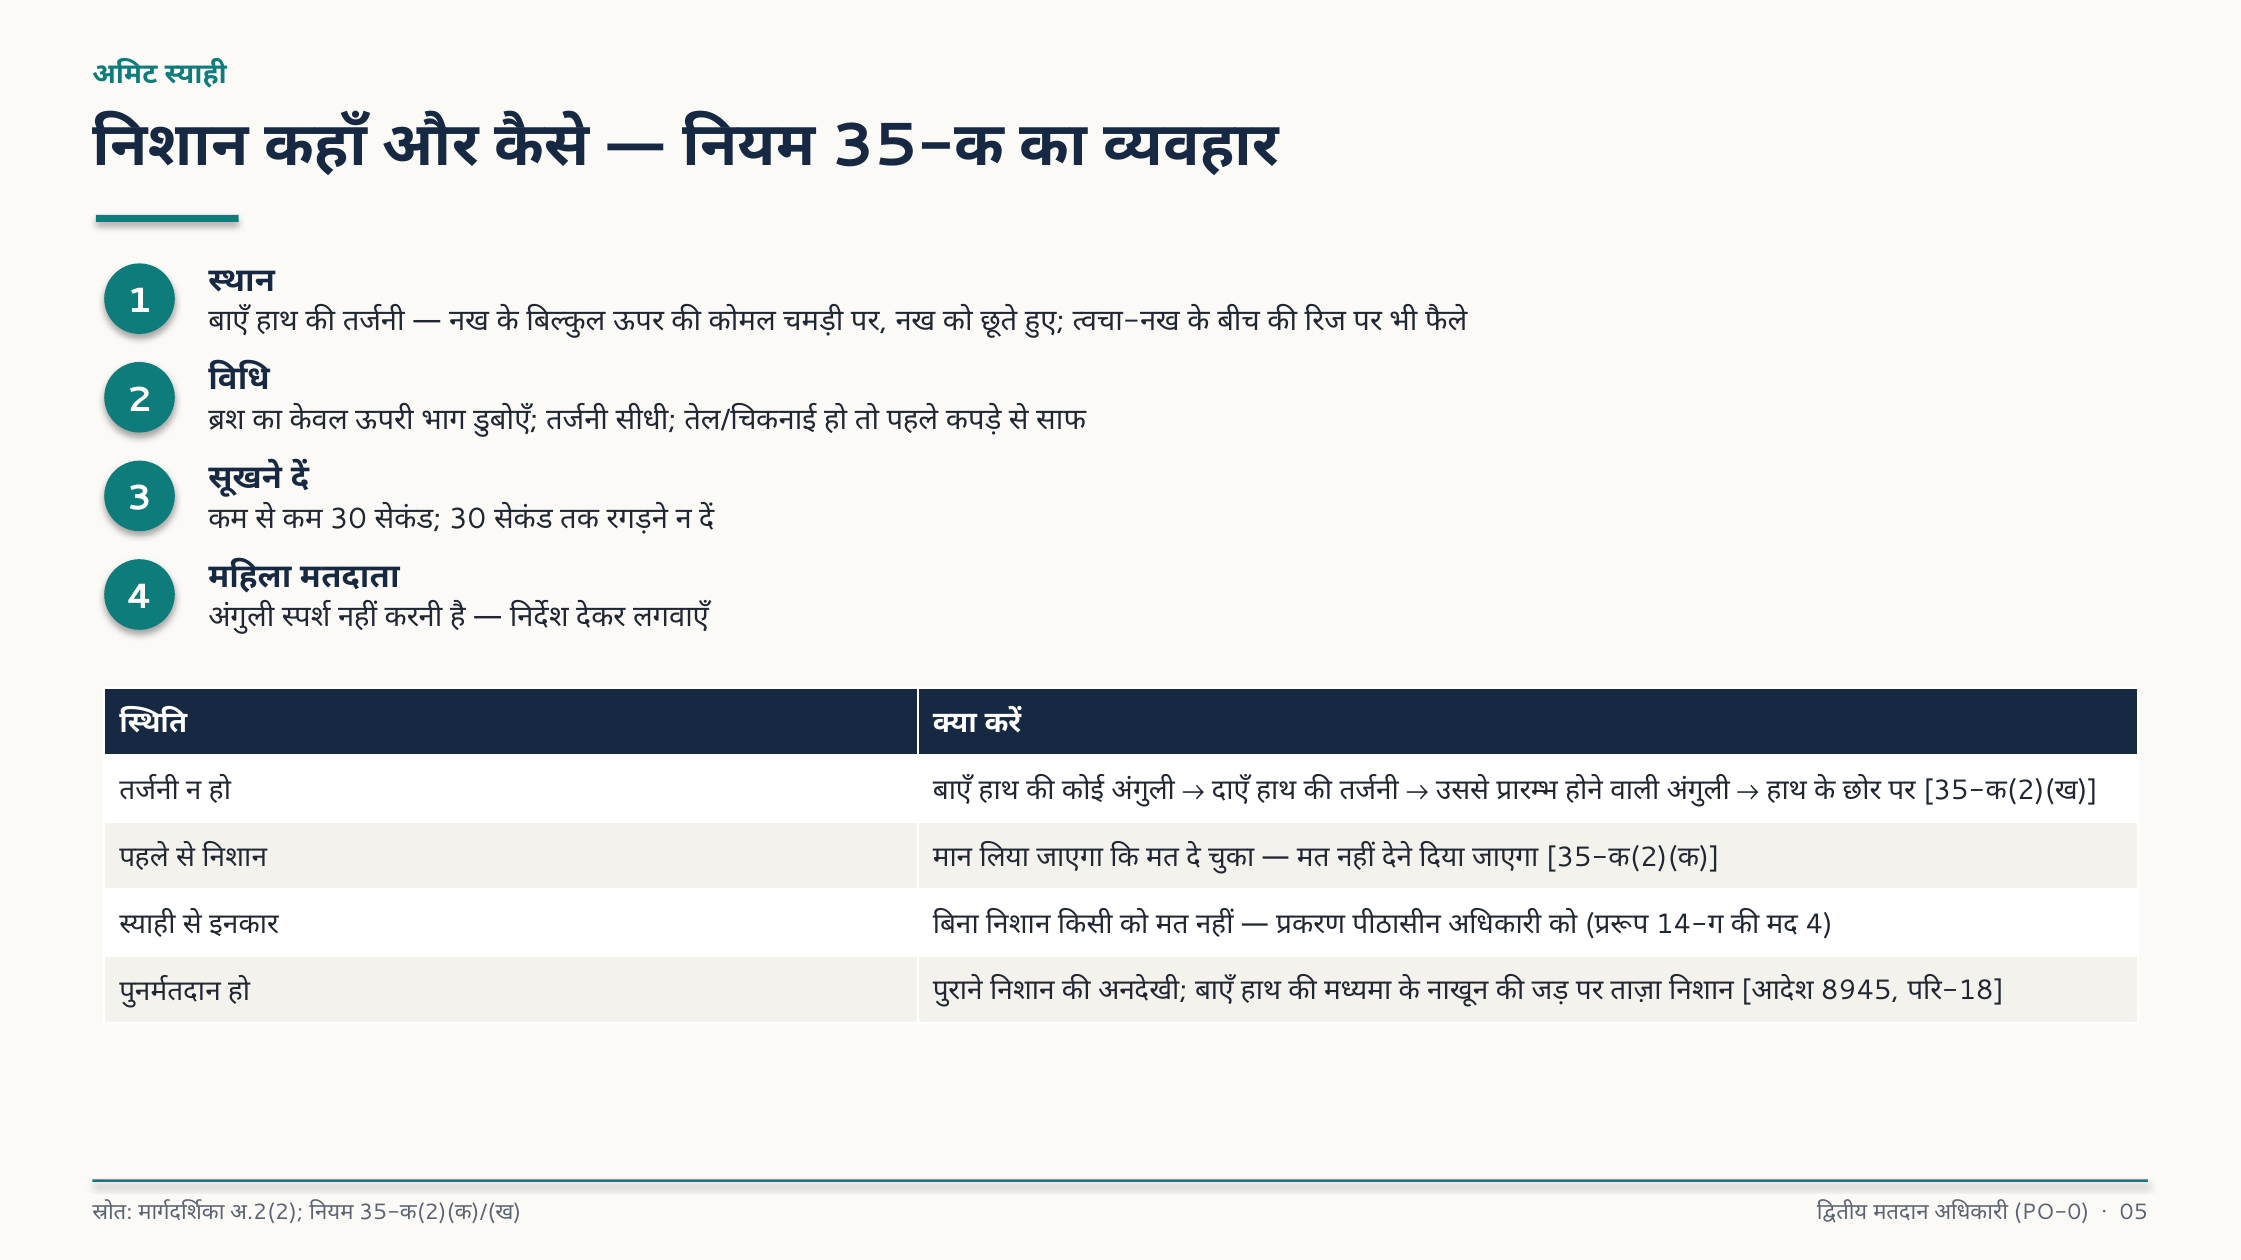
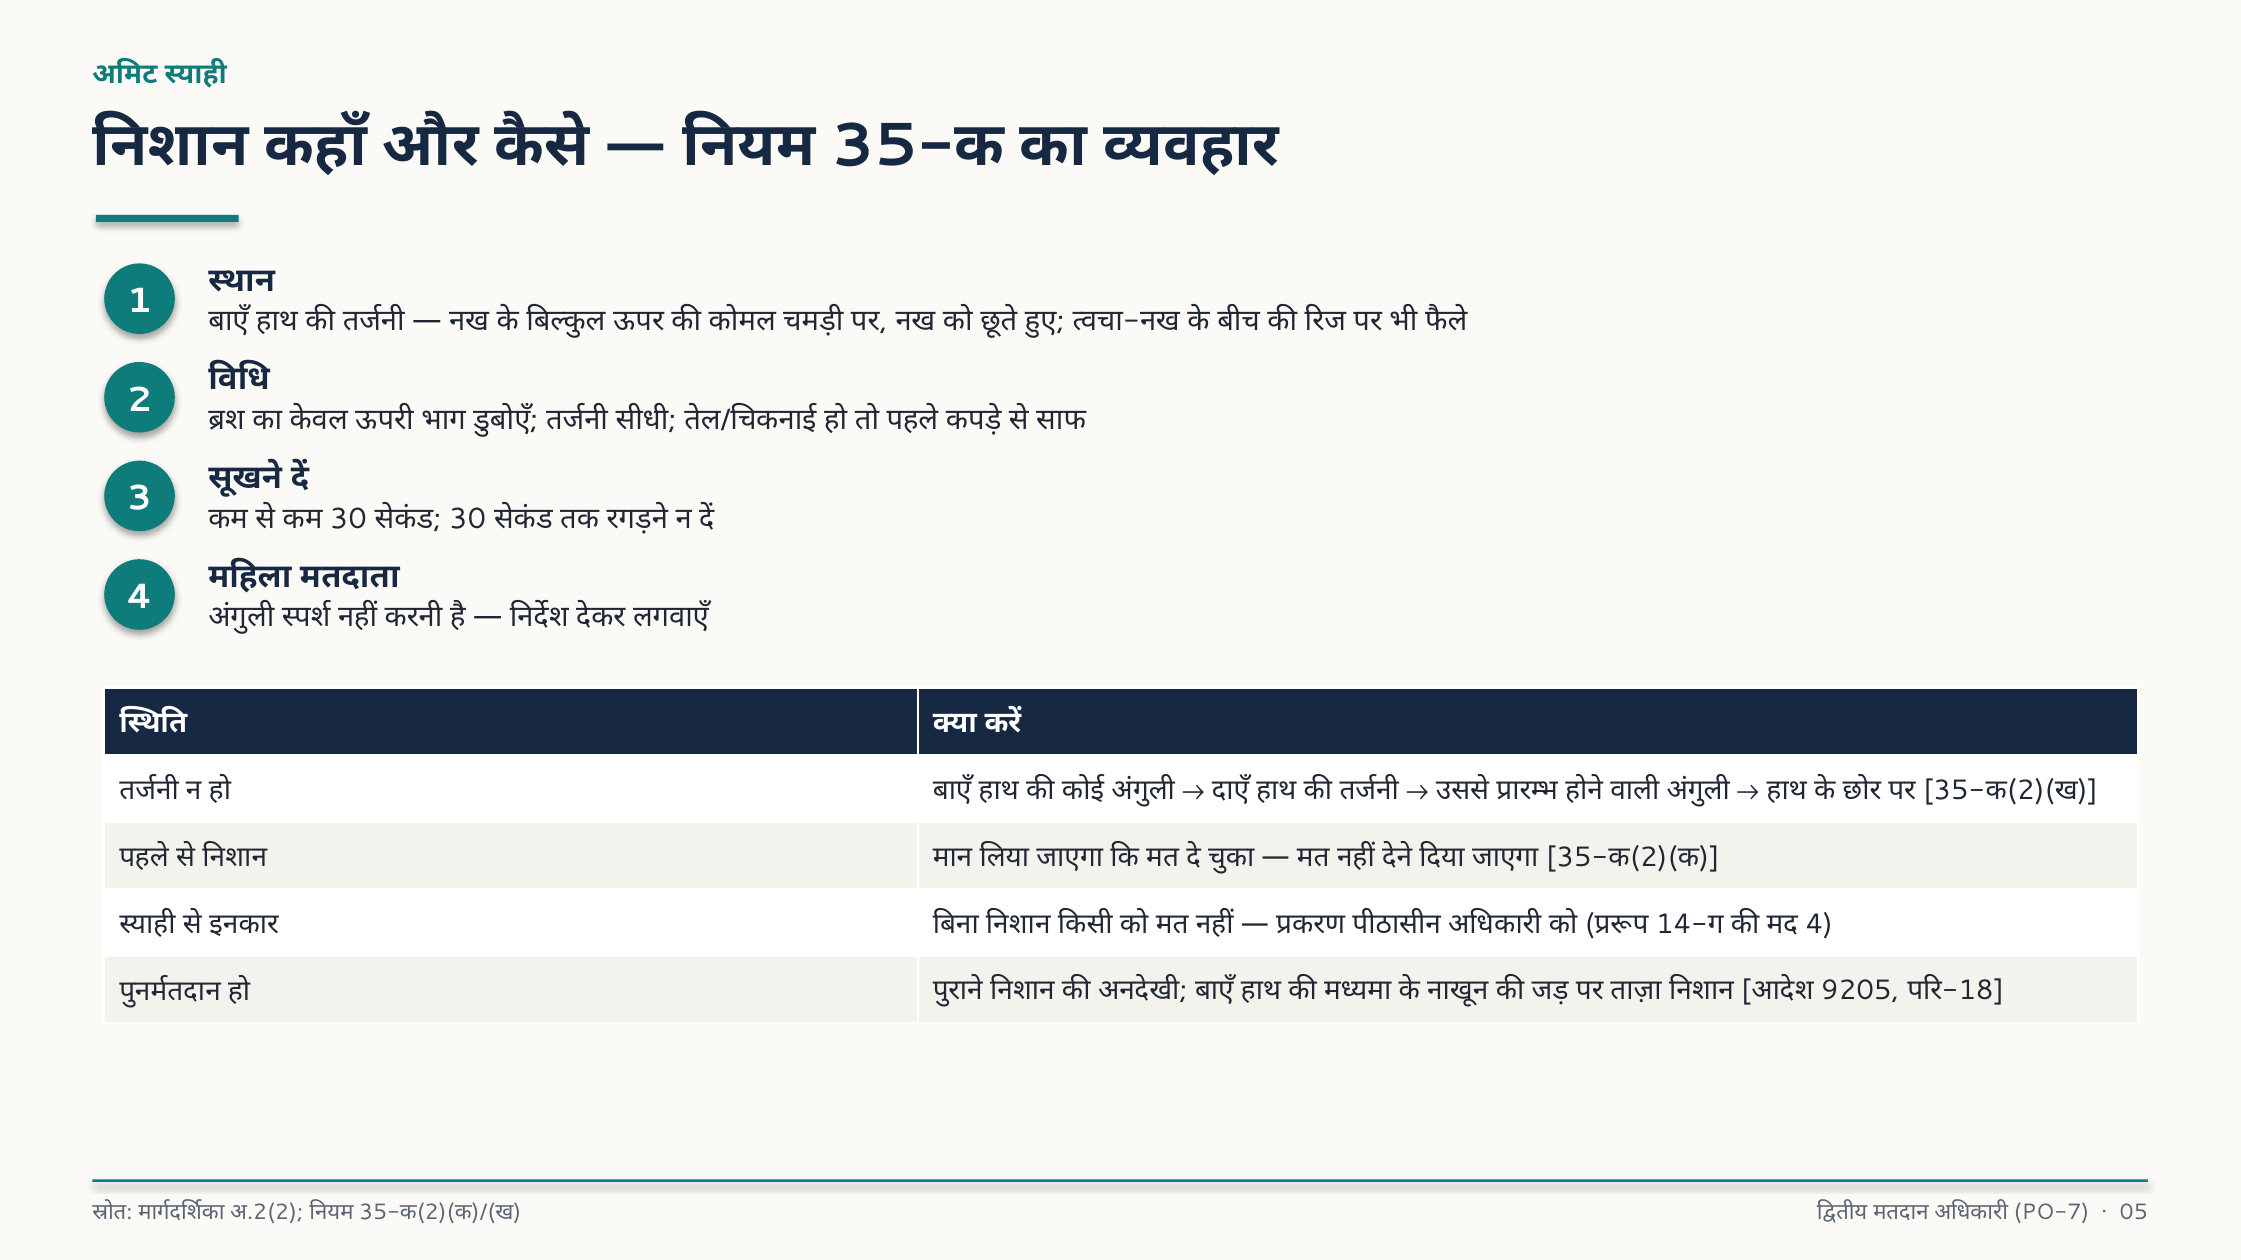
8945: 8945 -> 9205 (1860, 991)
PO-0: PO-0 -> PO-7 (2052, 1213)
